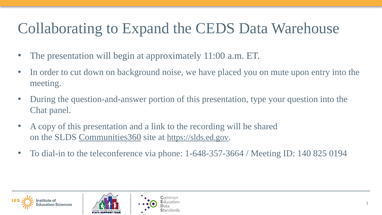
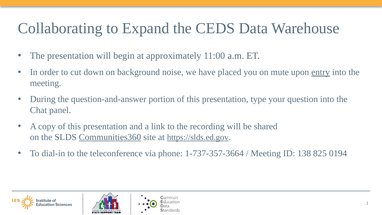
entry underline: none -> present (321, 72)
1-648-357-3664: 1-648-357-3664 -> 1-737-357-3664 (214, 153)
140: 140 -> 138 (304, 153)
